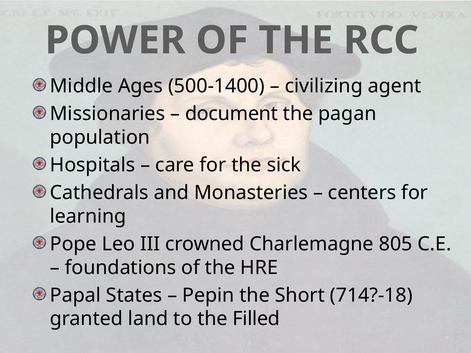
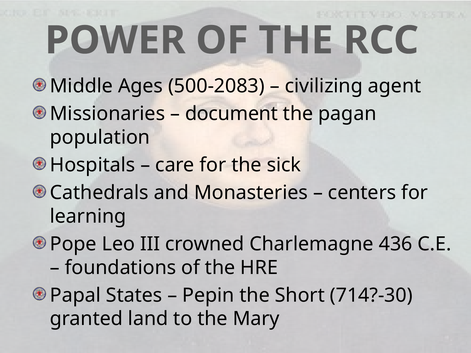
500-1400: 500-1400 -> 500-2083 (216, 86)
805: 805 -> 436 (396, 244)
714?-18: 714?-18 -> 714?-30 (371, 296)
Filled: Filled -> Mary (256, 319)
